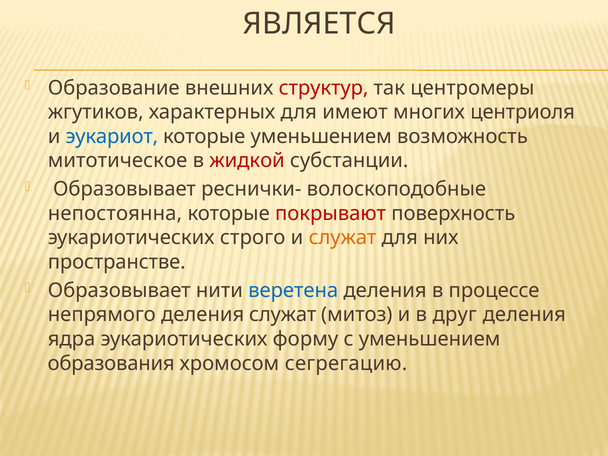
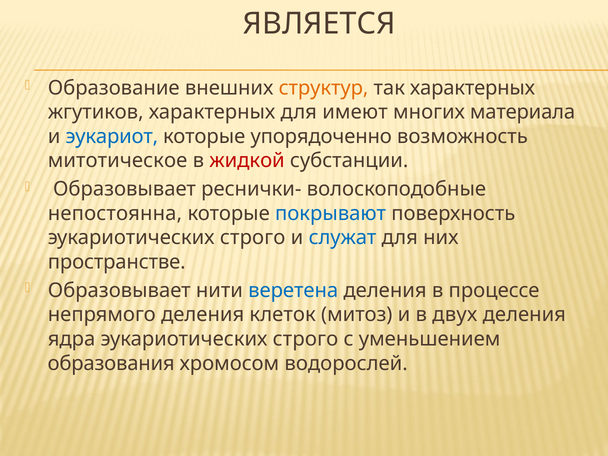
структур colour: red -> orange (324, 88)
так центромеры: центромеры -> характерных (472, 88)
центриоля: центриоля -> материала (523, 112)
которые уменьшением: уменьшением -> упорядоченно (321, 136)
покрывают colour: red -> blue (331, 213)
служат colour: orange -> blue (343, 238)
деления служат: служат -> клеток (283, 315)
друг: друг -> двух (455, 315)
ядра эукариотических форму: форму -> строго (305, 339)
сегрегацию: сегрегацию -> водорослей (346, 363)
